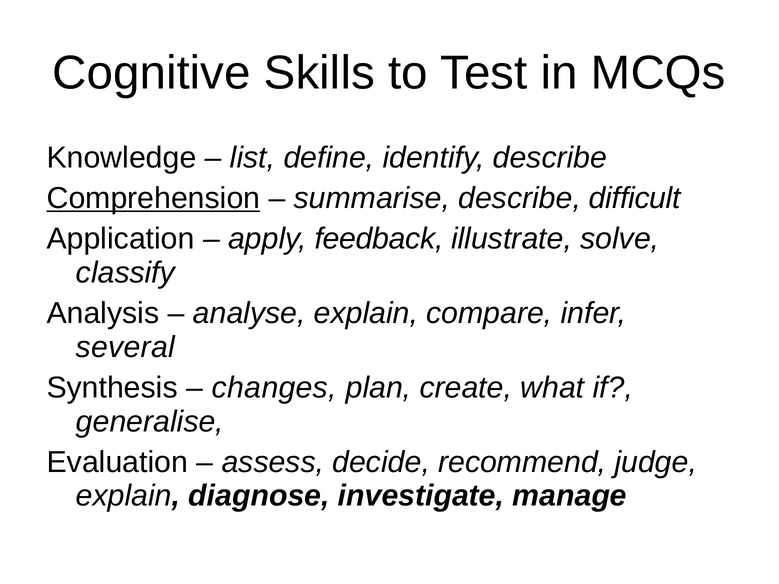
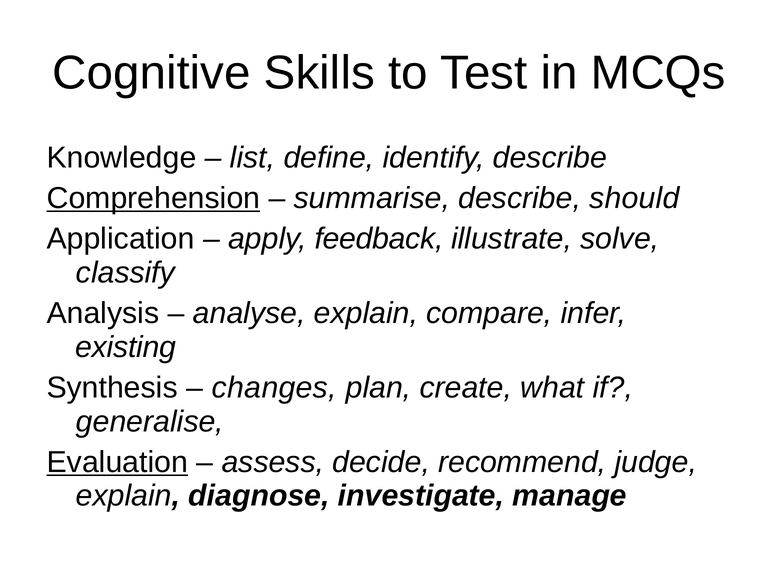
difficult: difficult -> should (635, 198)
several: several -> existing (126, 347)
Evaluation underline: none -> present (117, 462)
